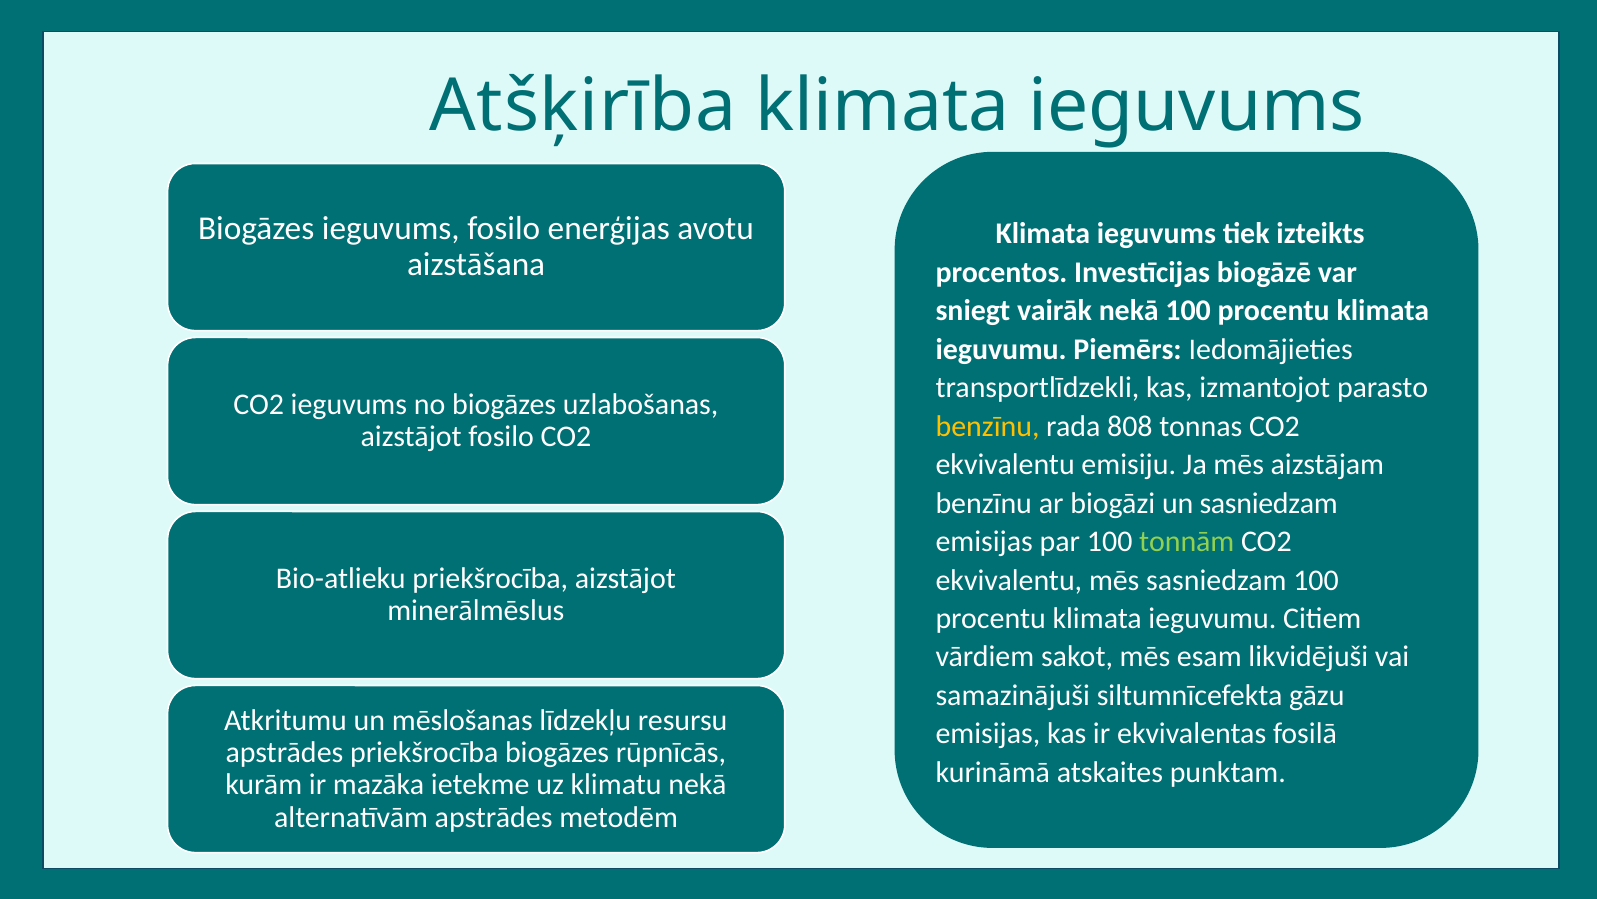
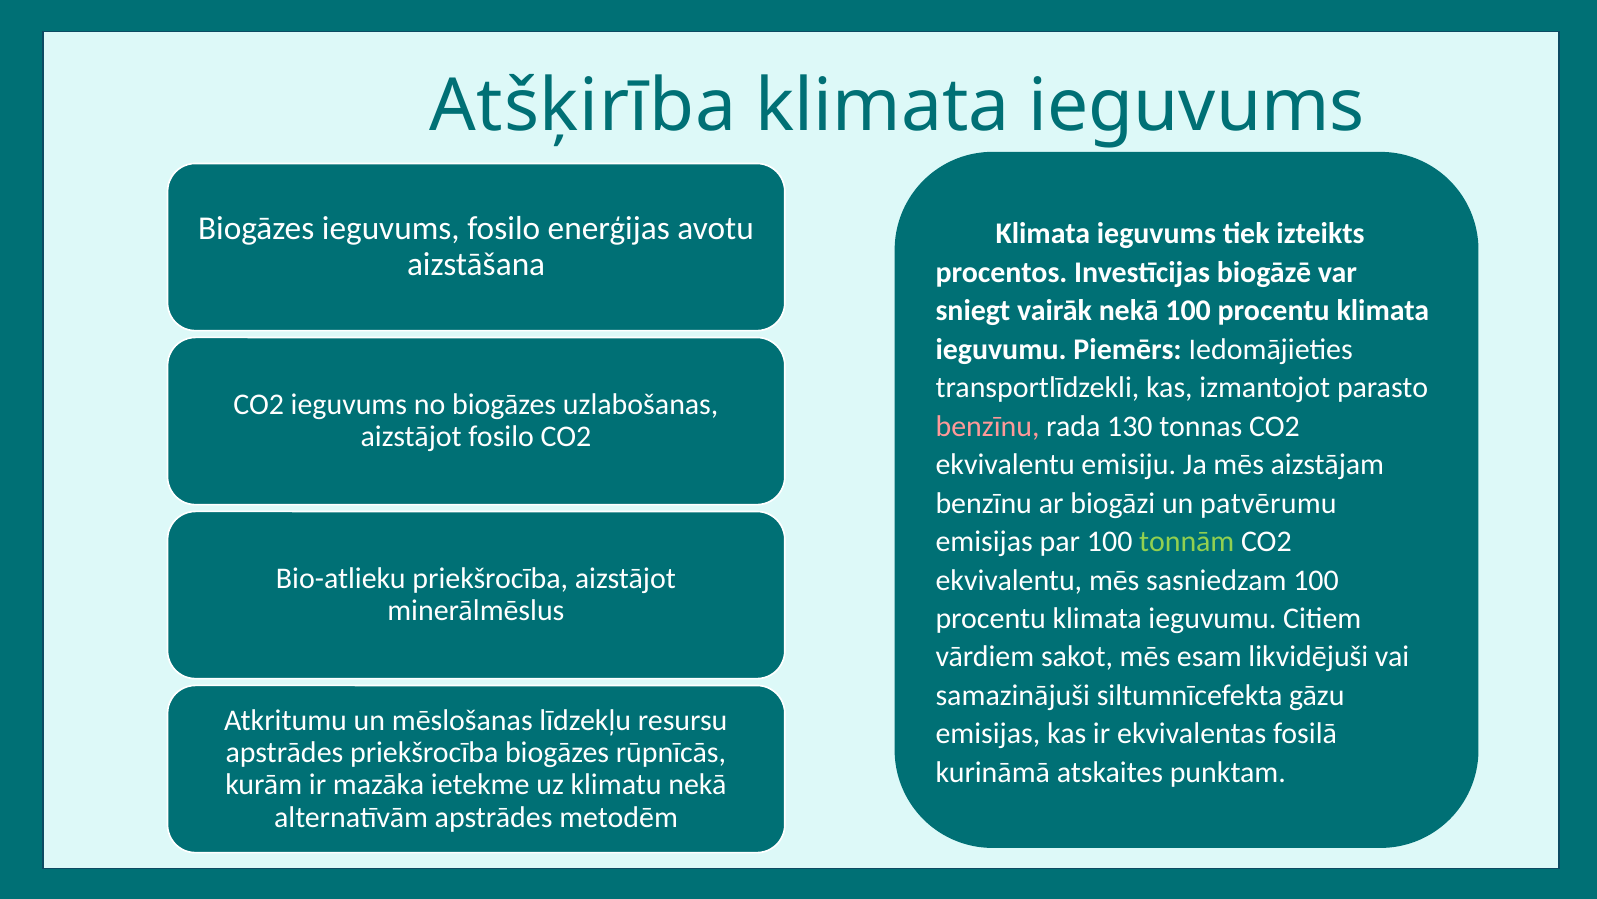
benzīnu colour: yellow -> pink (988, 426)
808: 808 -> 130 (1130, 426)
un sasniedzam: sasniedzam -> patvērumu (1268, 503)
